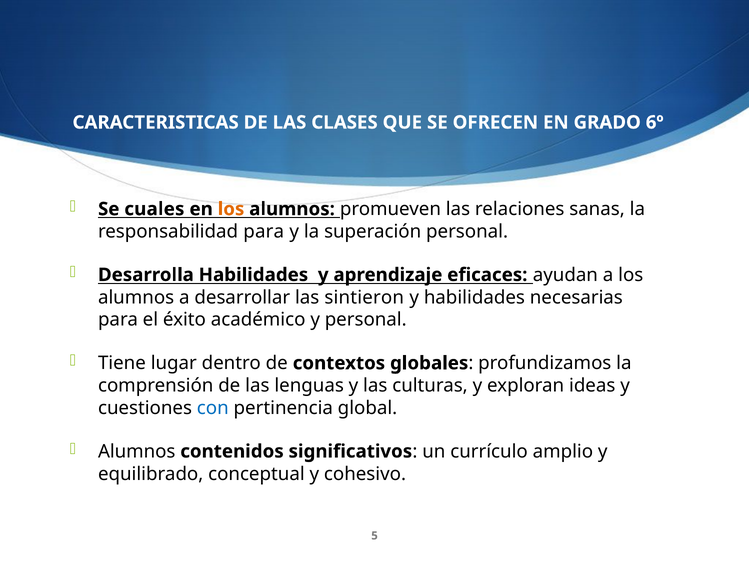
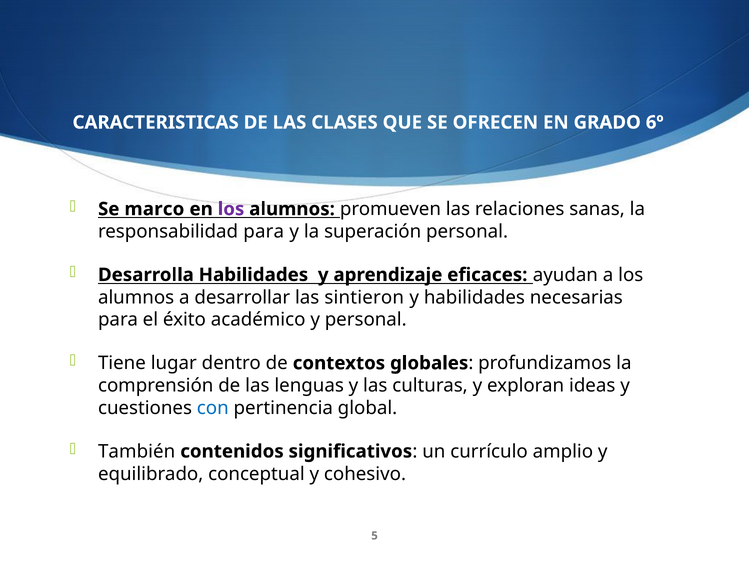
cuales: cuales -> marco (154, 209)
los colour: orange -> purple (231, 209)
Alumnos: Alumnos -> También (137, 451)
